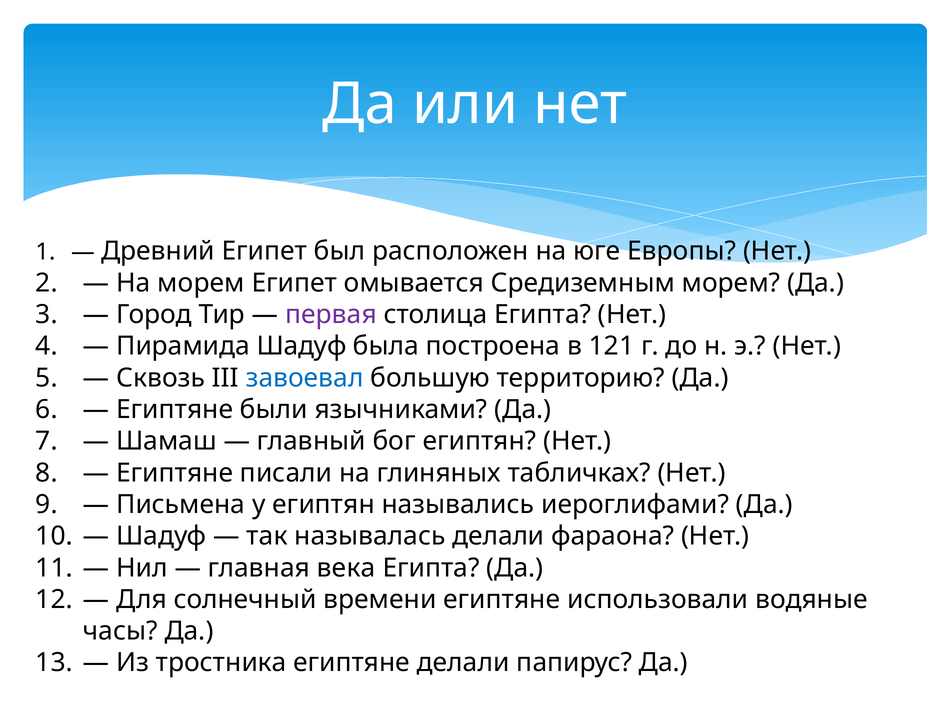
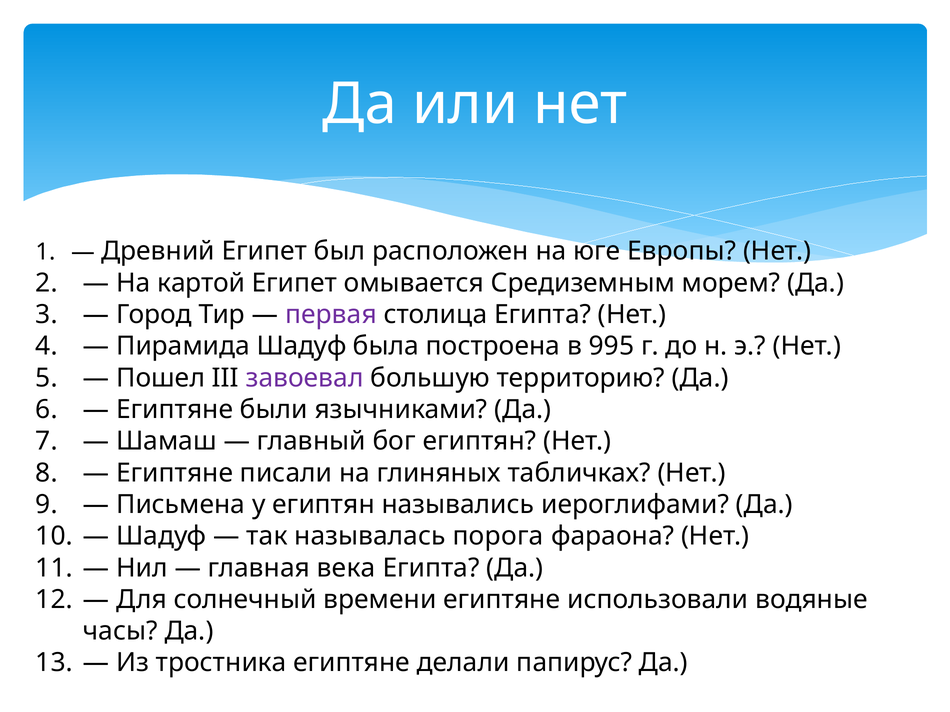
На морем: морем -> картой (201, 283)
121: 121 -> 995 (612, 346)
Сквозь: Сквозь -> Пошел (161, 378)
завоевал colour: blue -> purple (305, 378)
называлась делали: делали -> порога (498, 537)
